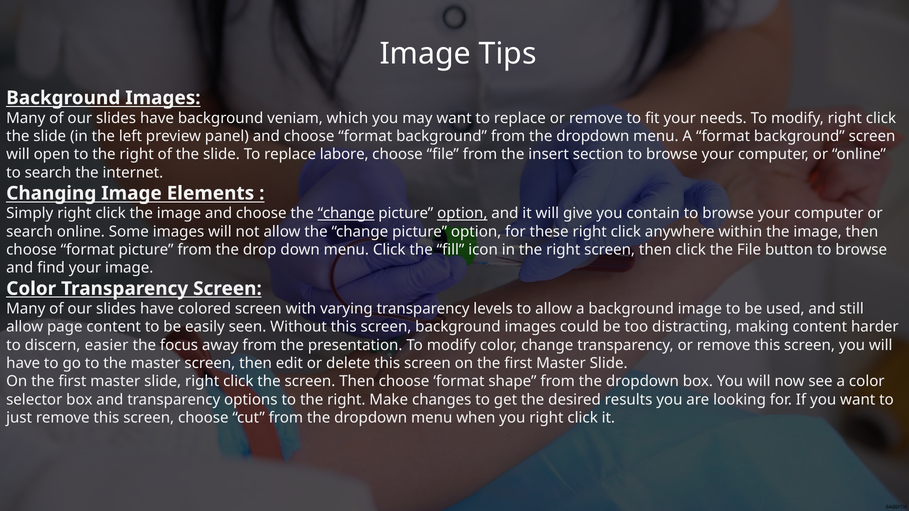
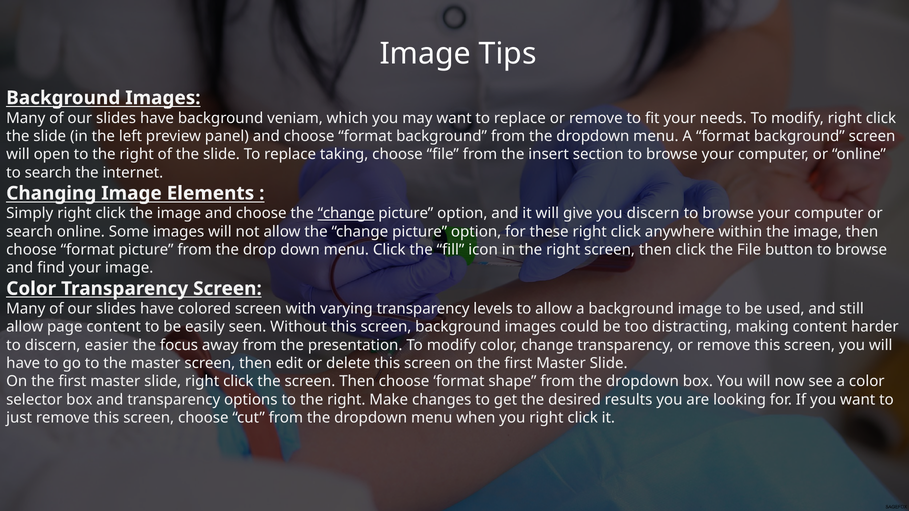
labore: labore -> taking (344, 154)
option underline: present -> none (462, 214)
you contain: contain -> discern (653, 214)
